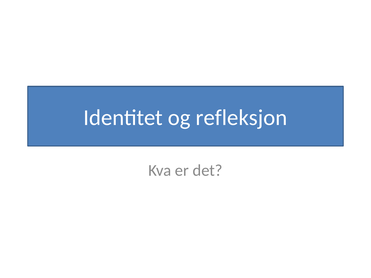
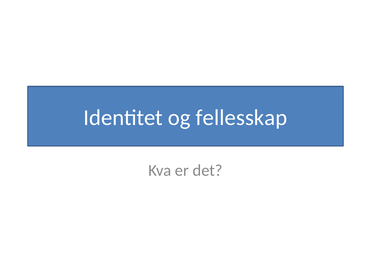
refleksjon: refleksjon -> fellesskap (241, 118)
